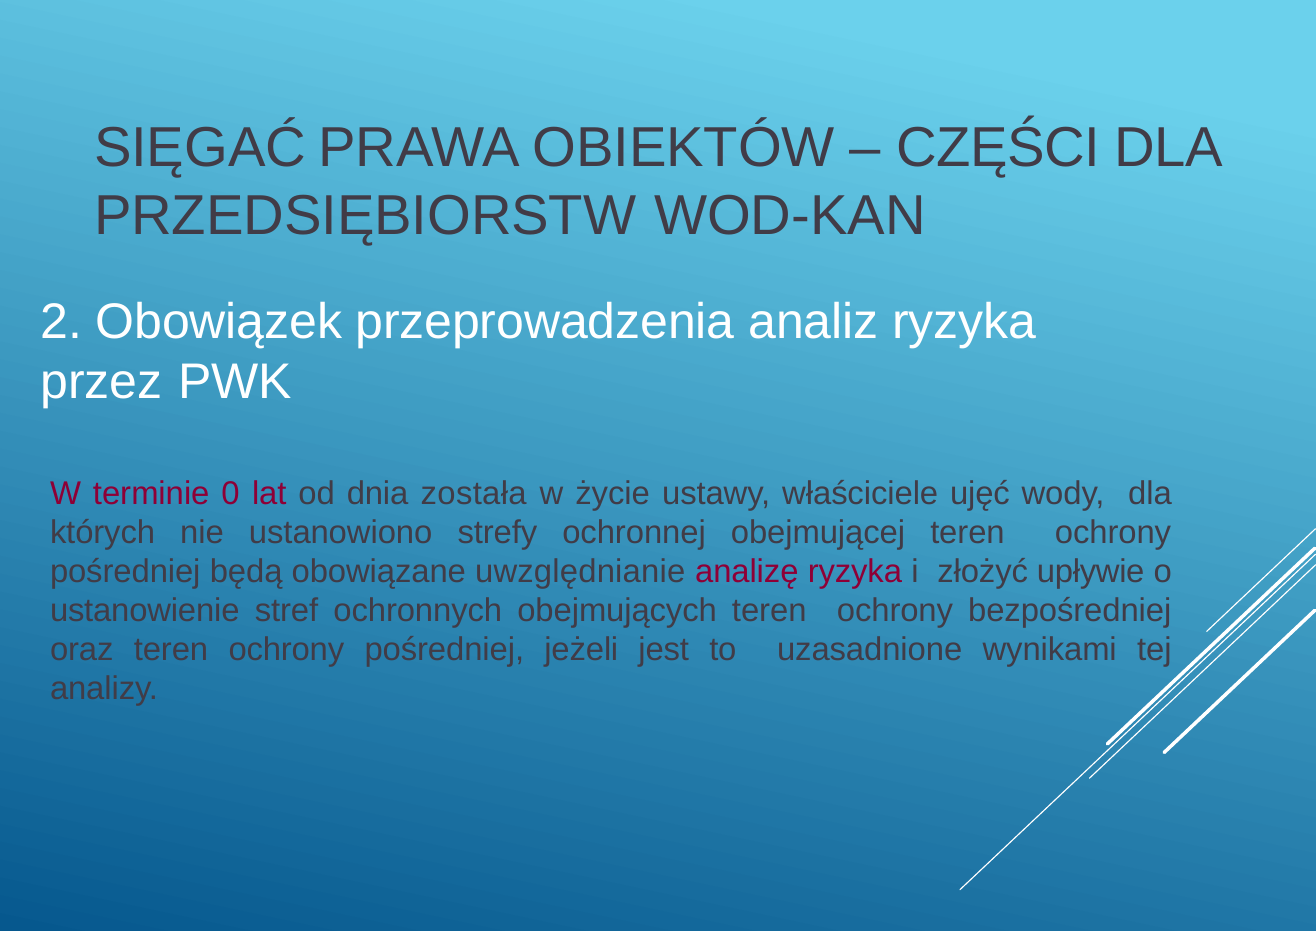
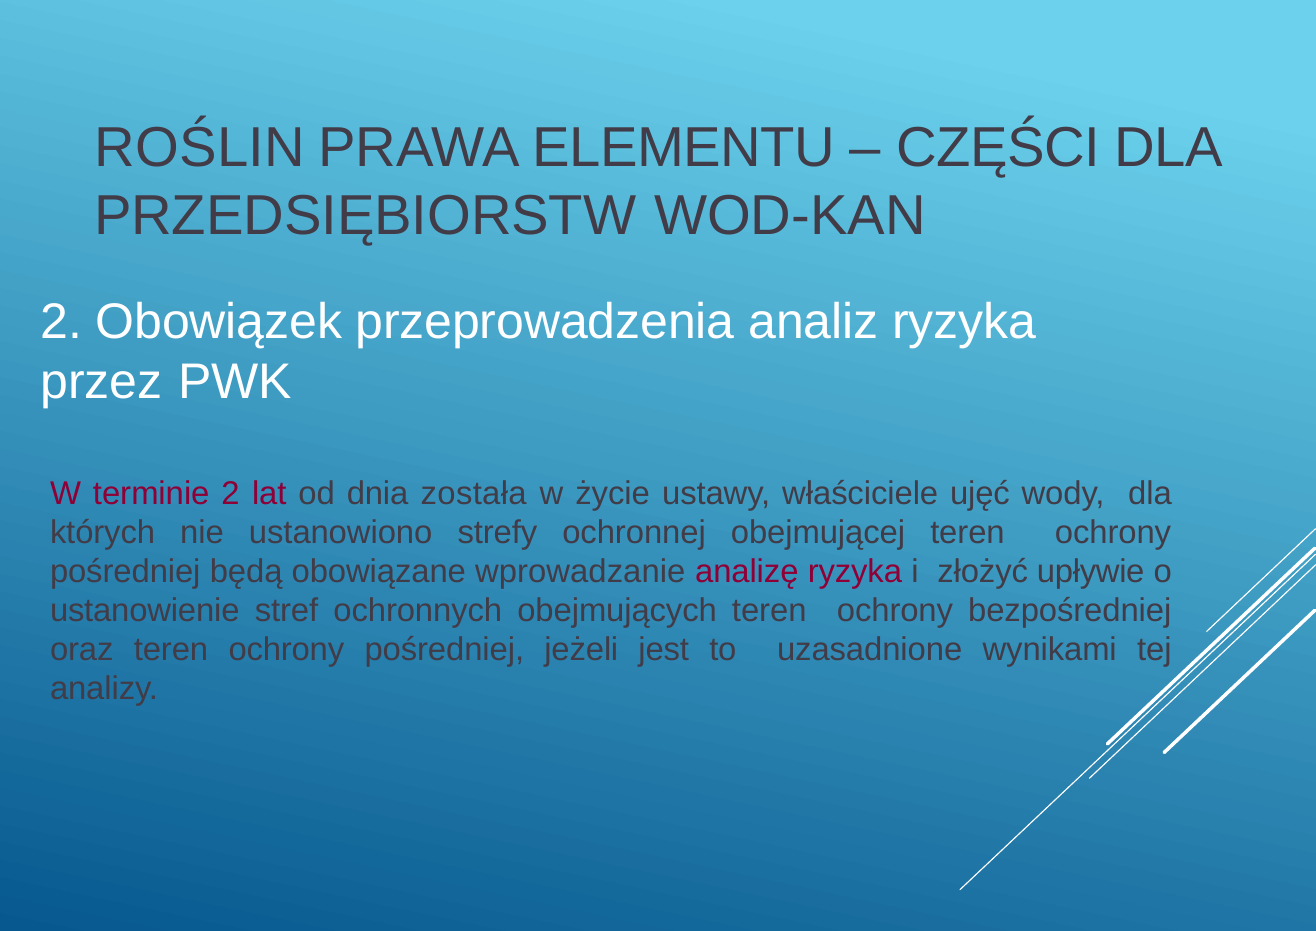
SIĘGAĆ: SIĘGAĆ -> ROŚLIN (200, 148)
OBIEKTÓW: OBIEKTÓW -> ELEMENTU (684, 148)
terminie 0: 0 -> 2 (231, 493)
uwzględnianie: uwzględnianie -> wprowadzanie (580, 571)
